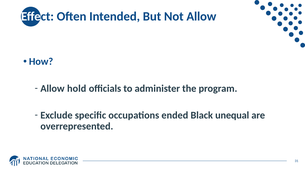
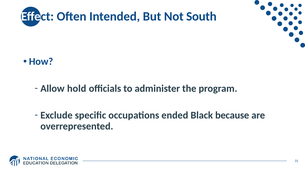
Not Allow: Allow -> South (201, 16)
unequal: unequal -> because (232, 115)
